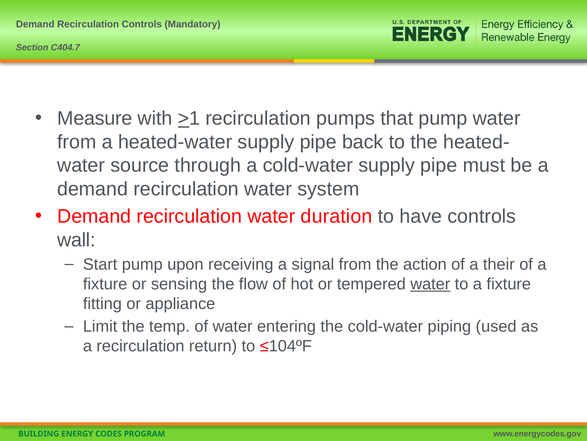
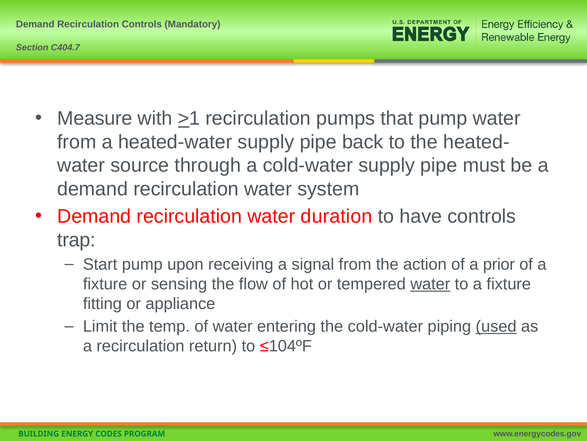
wall: wall -> trap (76, 239)
their: their -> prior (499, 264)
used underline: none -> present (496, 326)
